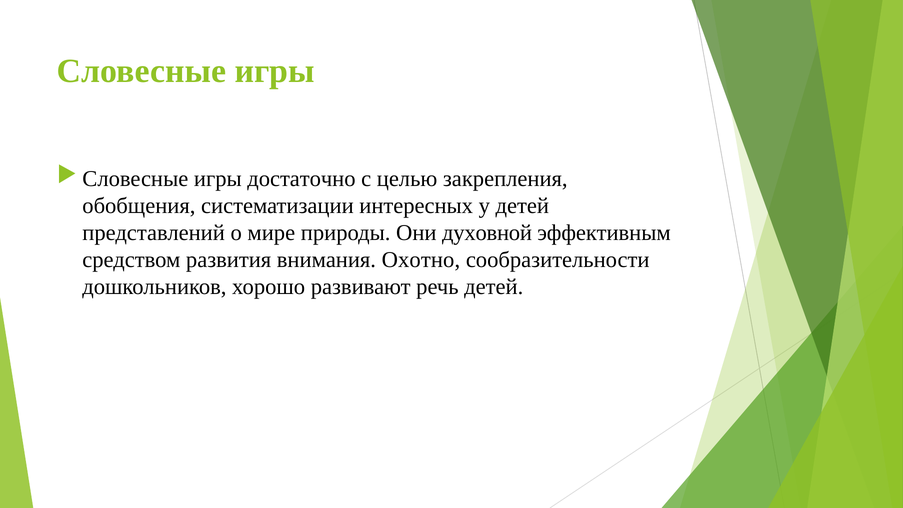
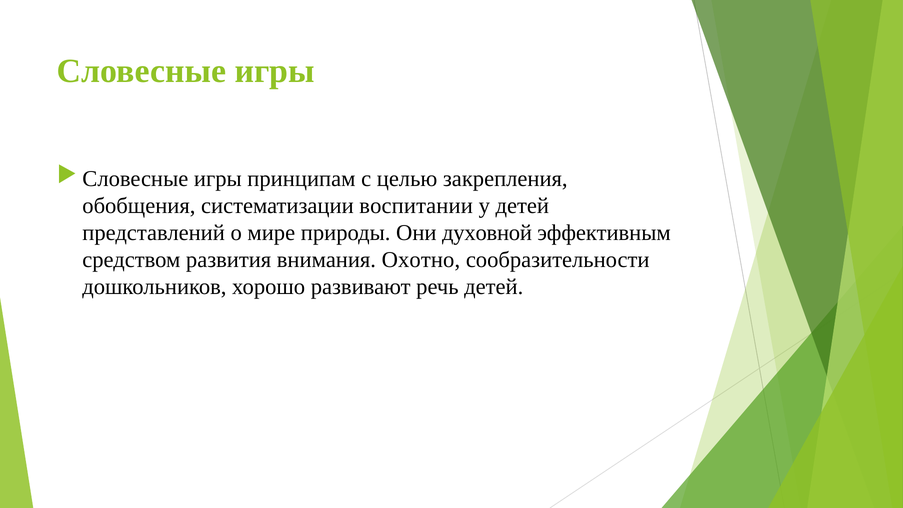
достаточно: достаточно -> принципам (301, 179)
интересных: интересных -> воспитании (416, 206)
